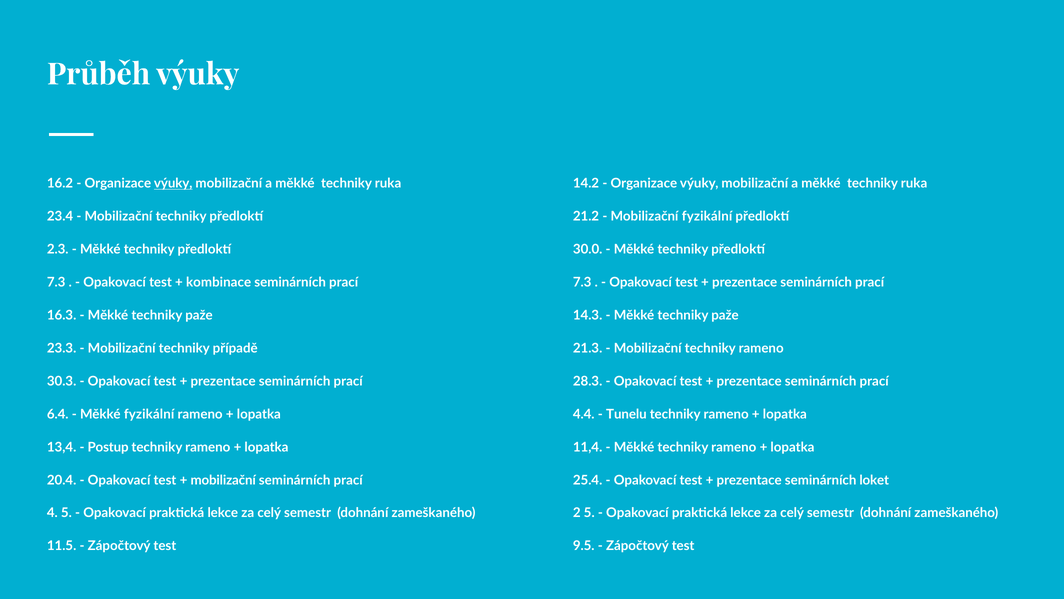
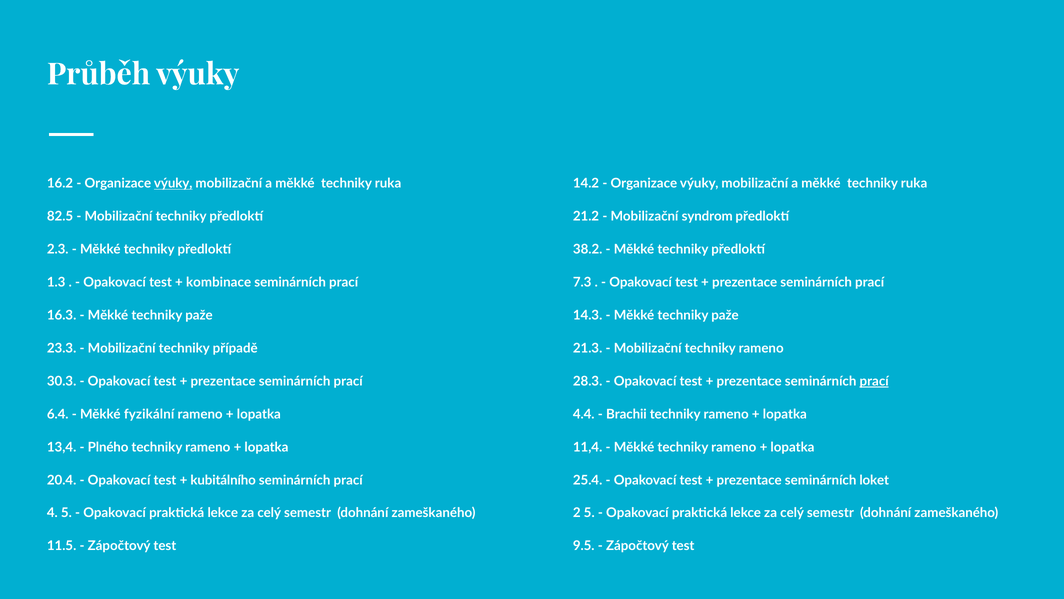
23.4: 23.4 -> 82.5 (60, 216)
Mobilizační fyzikální: fyzikální -> syndrom (707, 216)
30.0: 30.0 -> 38.2 (588, 249)
7.3: 7.3 -> 1.3 (56, 282)
prací underline: none -> present (874, 381)
Tunelu: Tunelu -> Brachii (626, 414)
Postup: Postup -> Plného (108, 447)
mobilizační: mobilizační -> kubitálního (223, 480)
